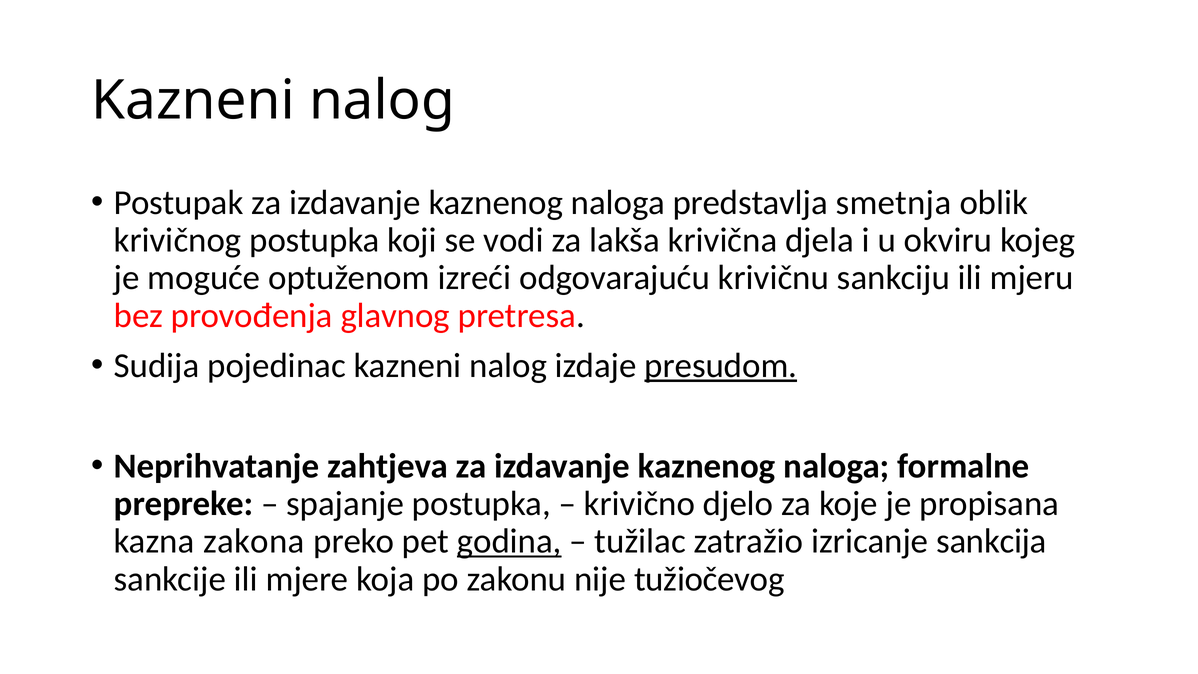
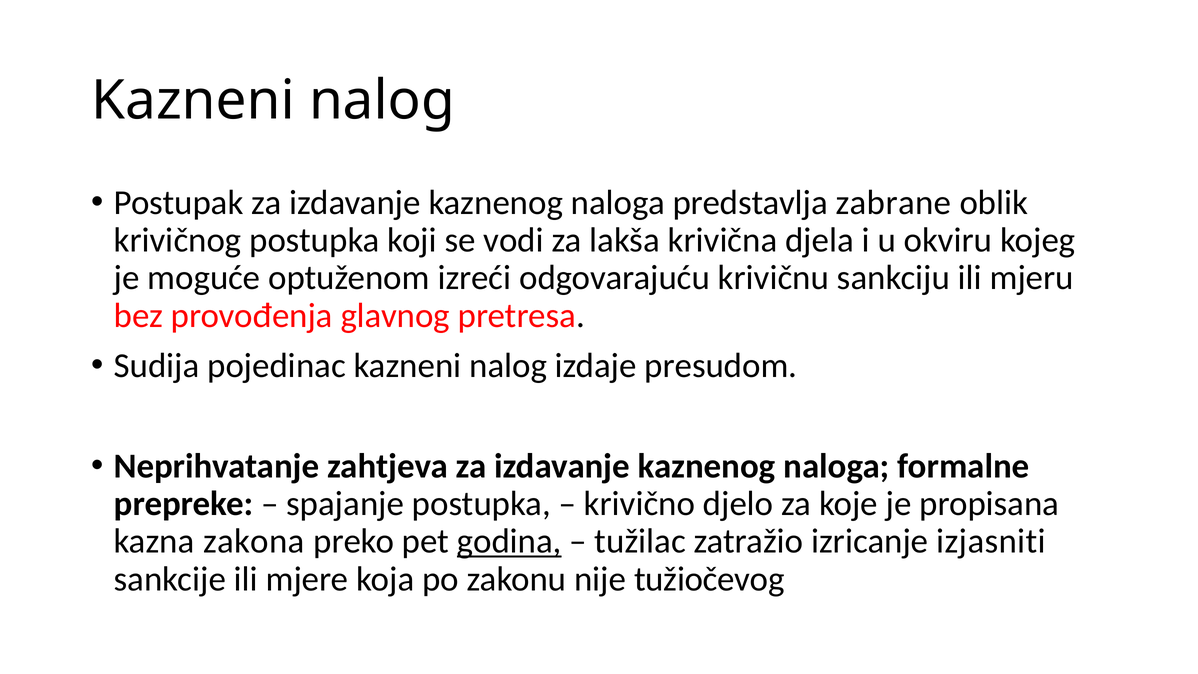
smetnja: smetnja -> zabrane (893, 202)
presudom underline: present -> none (721, 366)
sankcija: sankcija -> izjasniti (991, 541)
